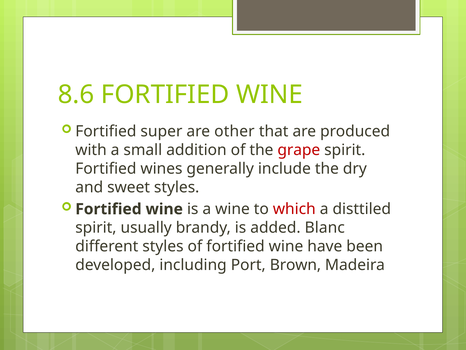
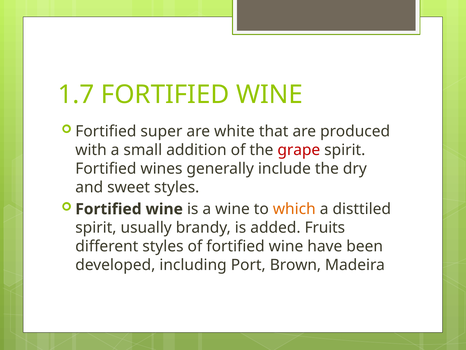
8.6: 8.6 -> 1.7 (76, 95)
other: other -> white (234, 131)
which colour: red -> orange (294, 209)
Blanc: Blanc -> Fruits (325, 227)
